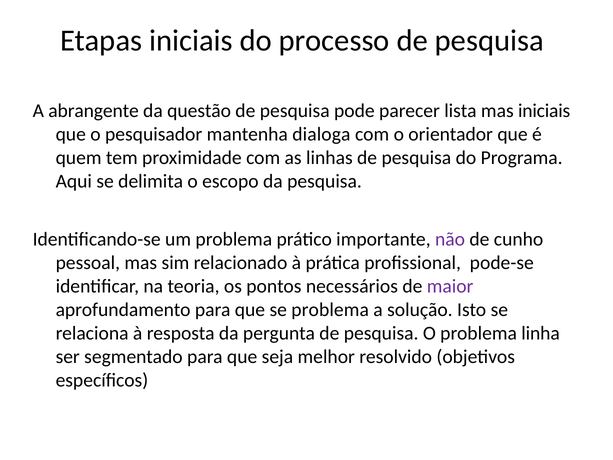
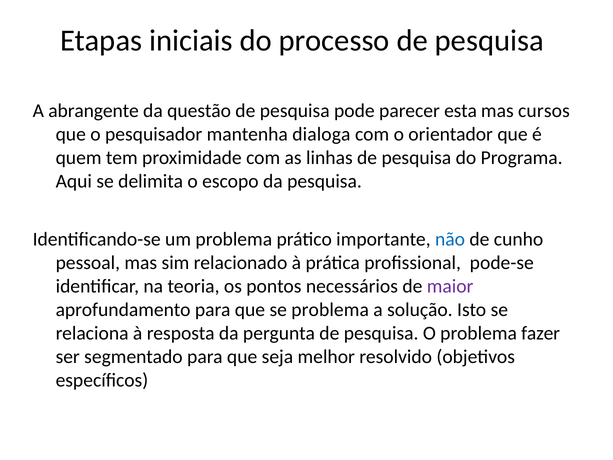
lista: lista -> esta (461, 111)
mas iniciais: iniciais -> cursos (544, 111)
não colour: purple -> blue (450, 239)
linha: linha -> fazer (541, 333)
